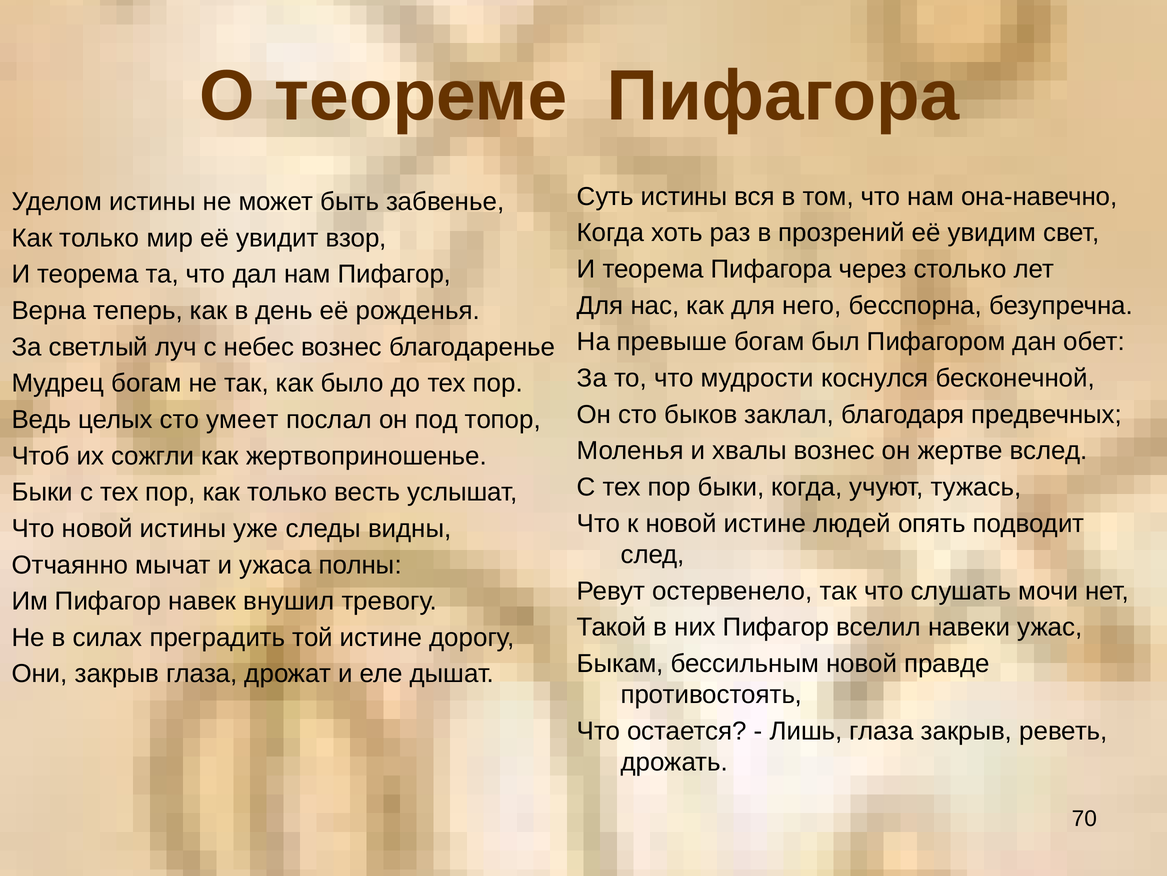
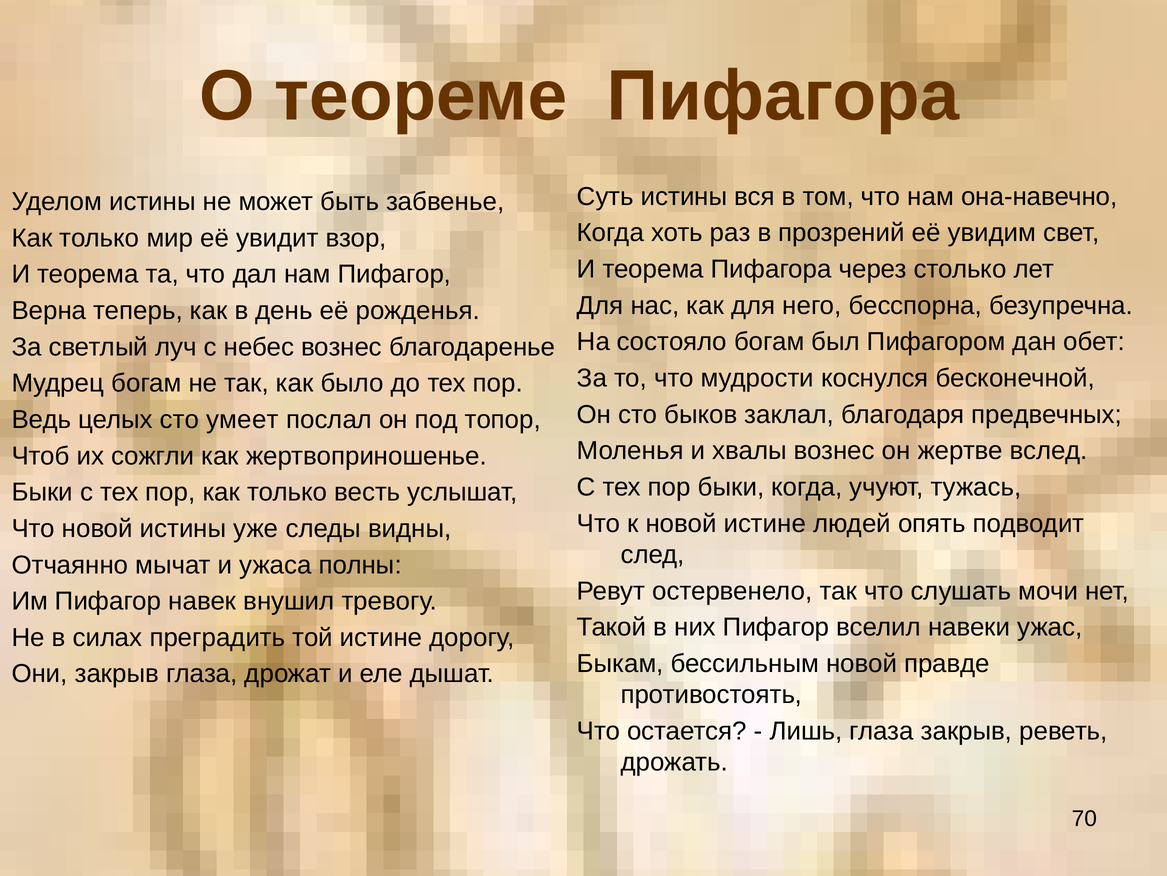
превыше: превыше -> состояло (672, 342)
